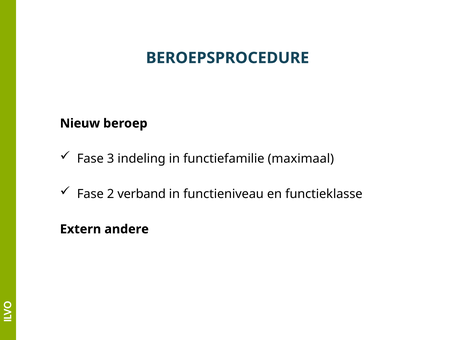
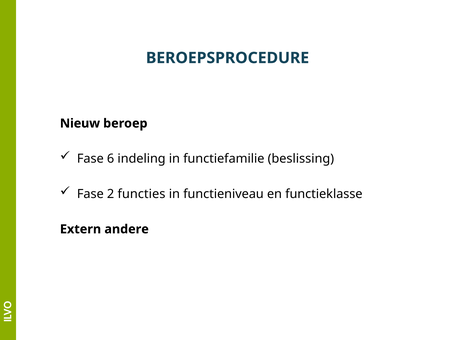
3: 3 -> 6 (111, 159)
maximaal: maximaal -> beslissing (301, 159)
verband: verband -> functies (141, 194)
